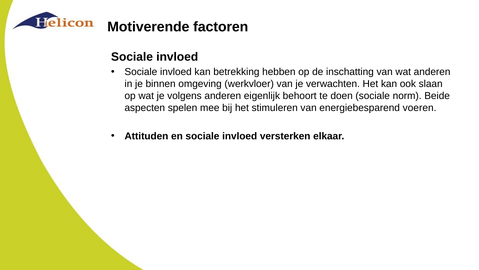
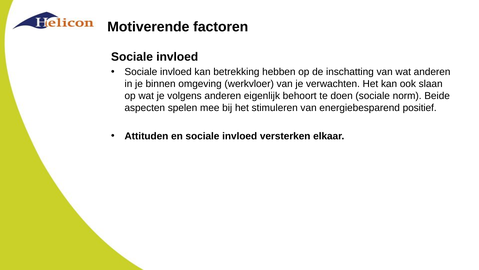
voeren: voeren -> positief (420, 108)
